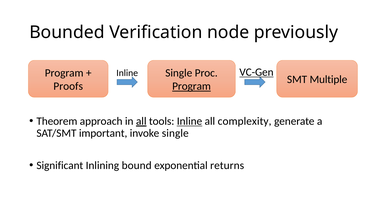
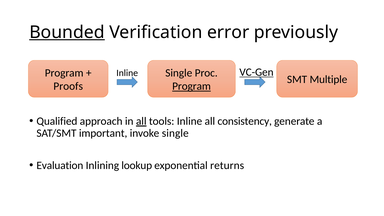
Bounded underline: none -> present (67, 32)
node: node -> error (228, 32)
Theorem: Theorem -> Qualified (57, 121)
Inline underline: present -> none (190, 121)
complexity: complexity -> consistency (245, 121)
Significant: Significant -> Evaluation (60, 165)
bound: bound -> lookup (137, 165)
